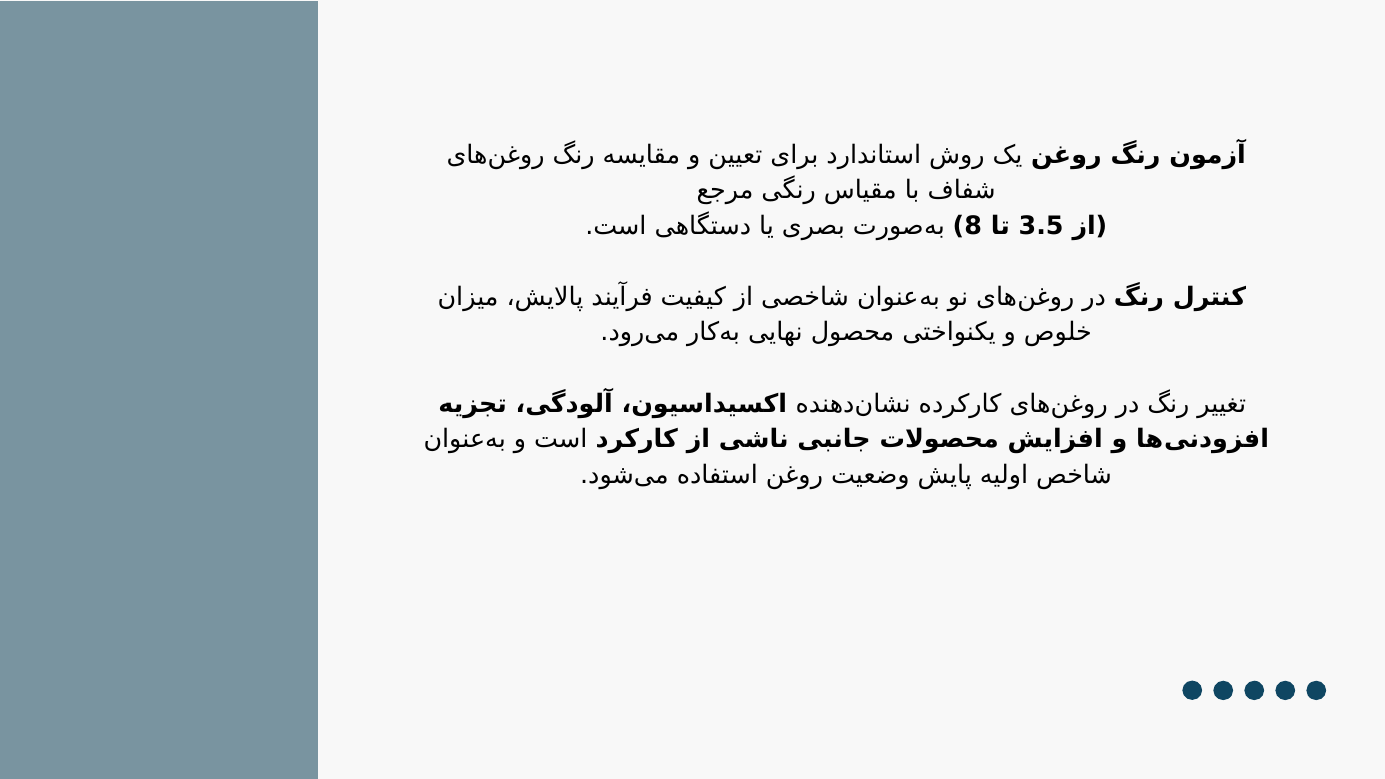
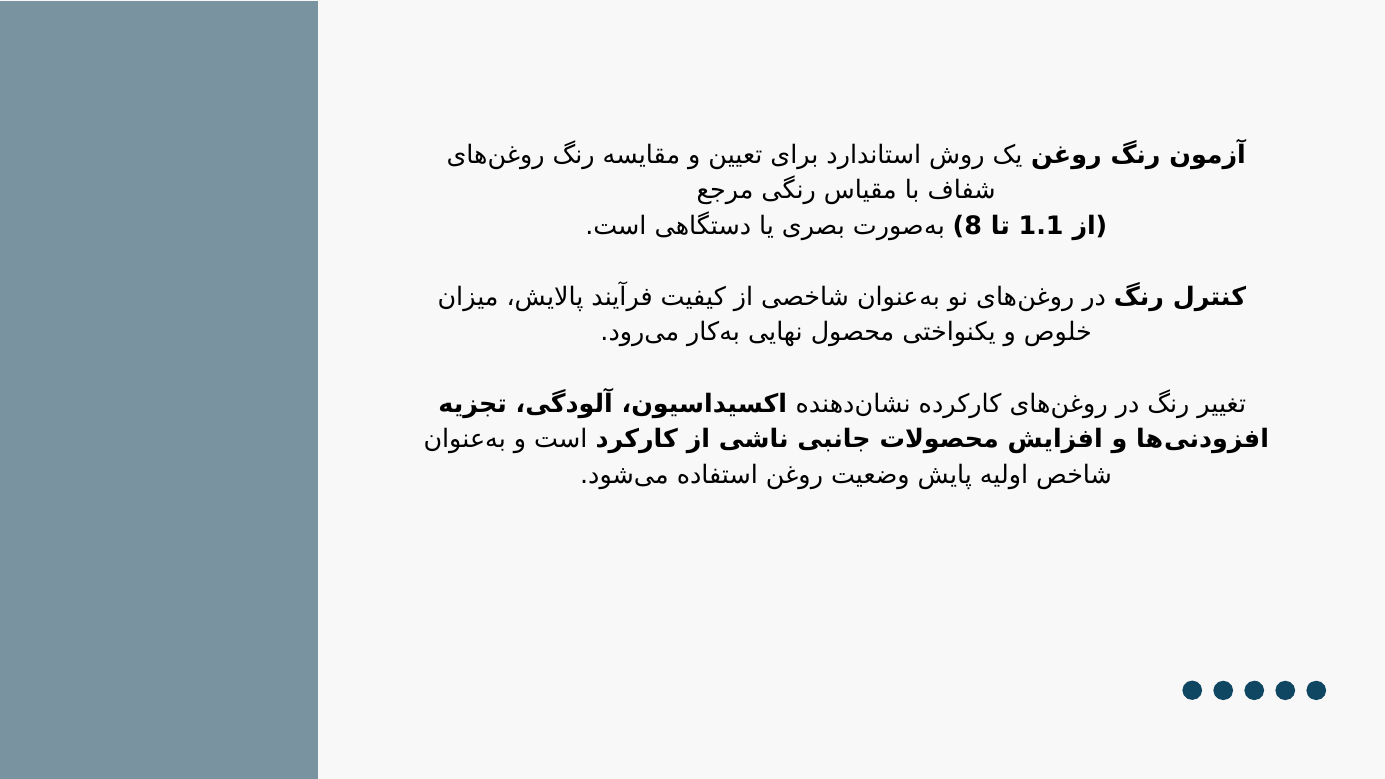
3.5: 3.5 -> 1.1 (1041, 226)
